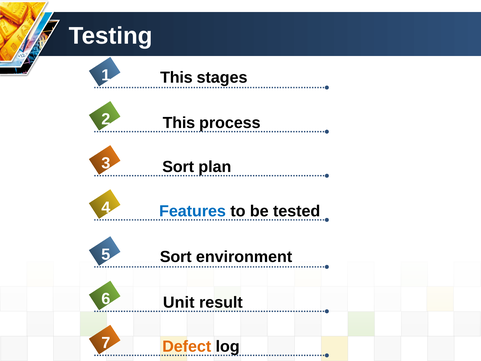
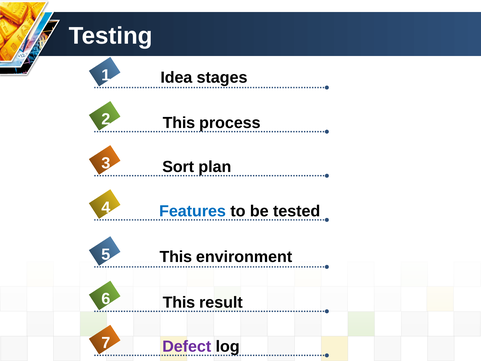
This: This -> Idea (176, 77)
Sort: Sort -> This (176, 257)
Unit: Unit -> This (179, 302)
Defect colour: orange -> purple (187, 346)
